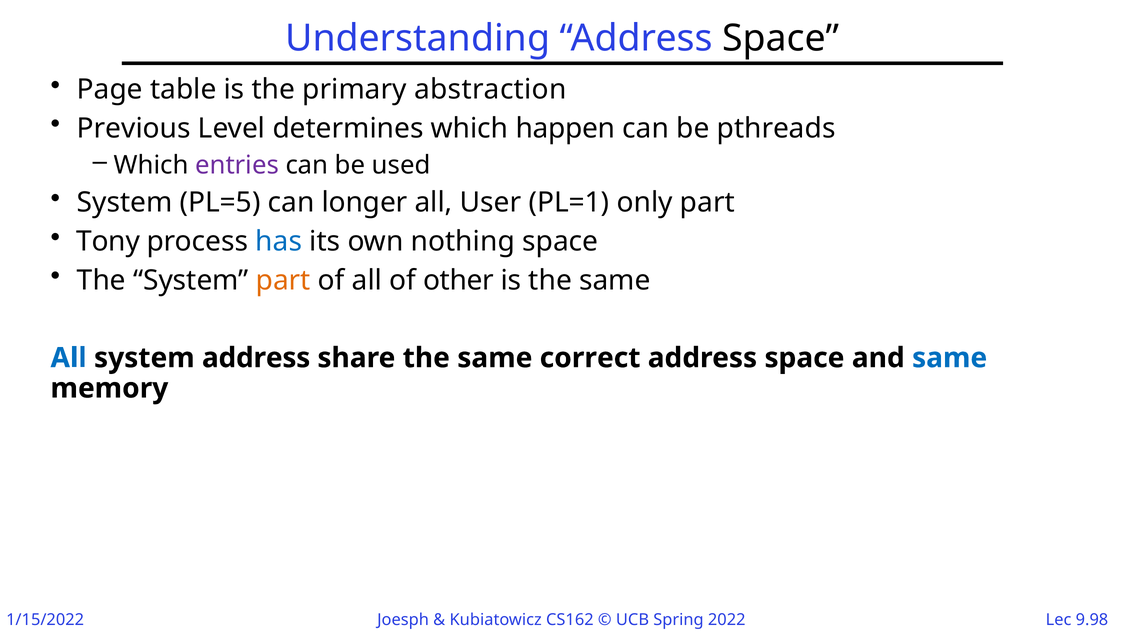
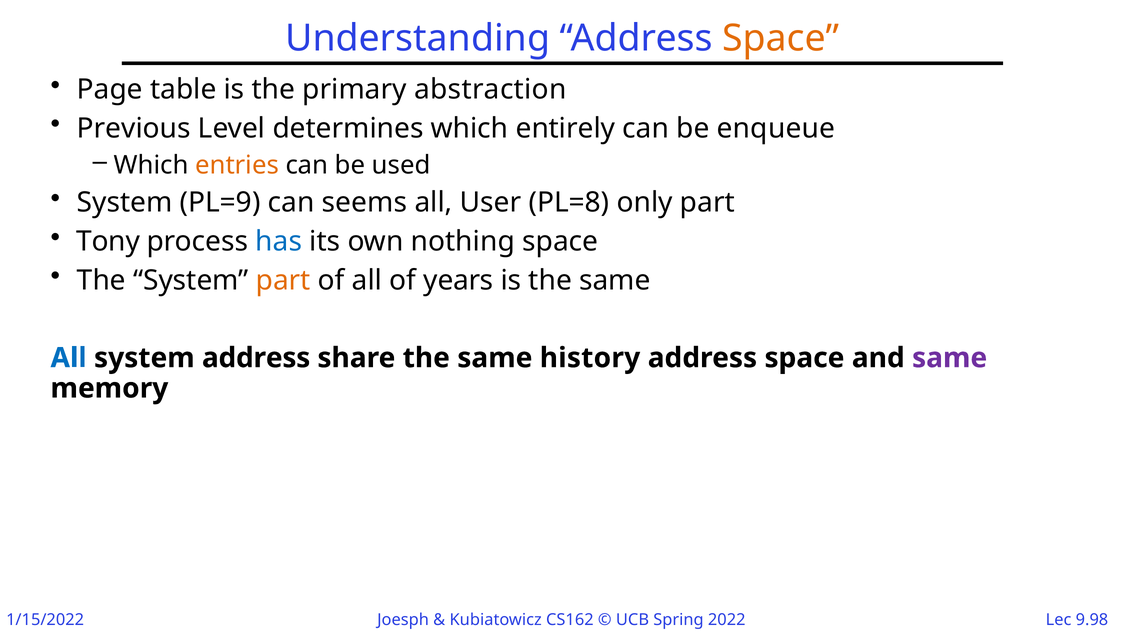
Space colour: black -> orange (781, 38)
happen: happen -> entirely (565, 128)
pthreads: pthreads -> enqueue (776, 128)
entries colour: purple -> orange (237, 165)
PL=5: PL=5 -> PL=9 (220, 203)
longer: longer -> seems (365, 203)
PL=1: PL=1 -> PL=8 (569, 203)
other: other -> years (458, 280)
correct: correct -> history (590, 358)
same colour: blue -> purple (950, 358)
